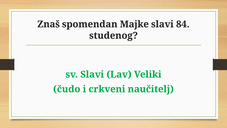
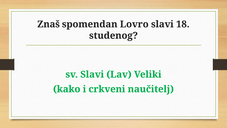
Majke: Majke -> Lovro (134, 24)
84: 84 -> 18 (183, 24)
čudo: čudo -> kako (67, 89)
